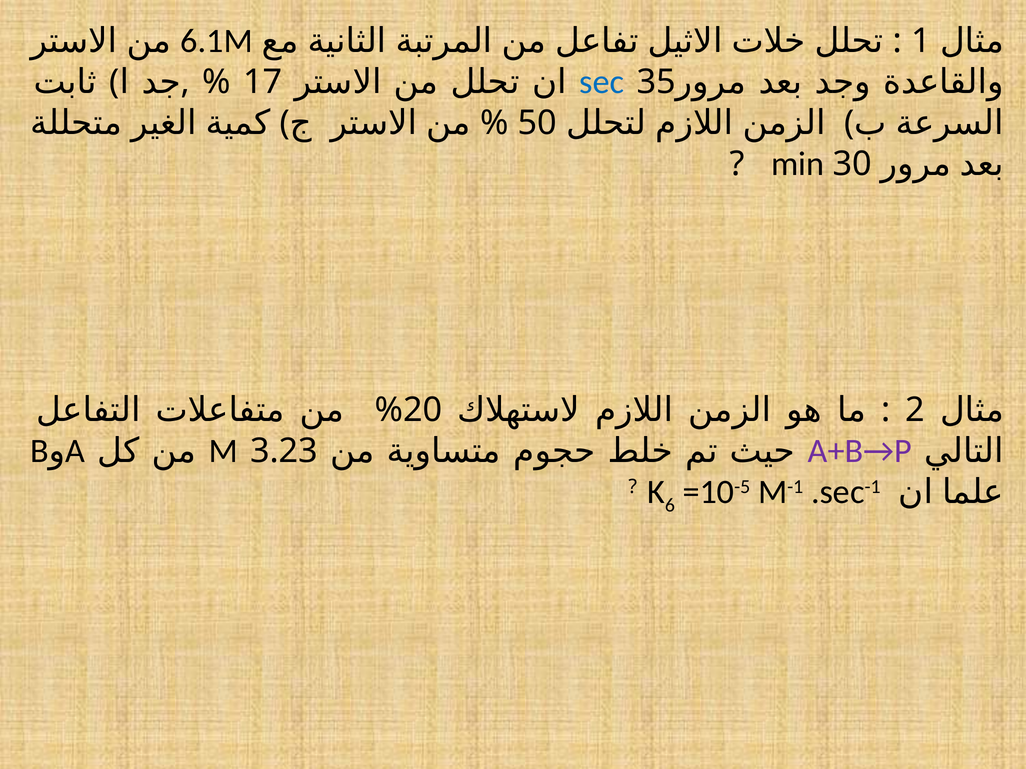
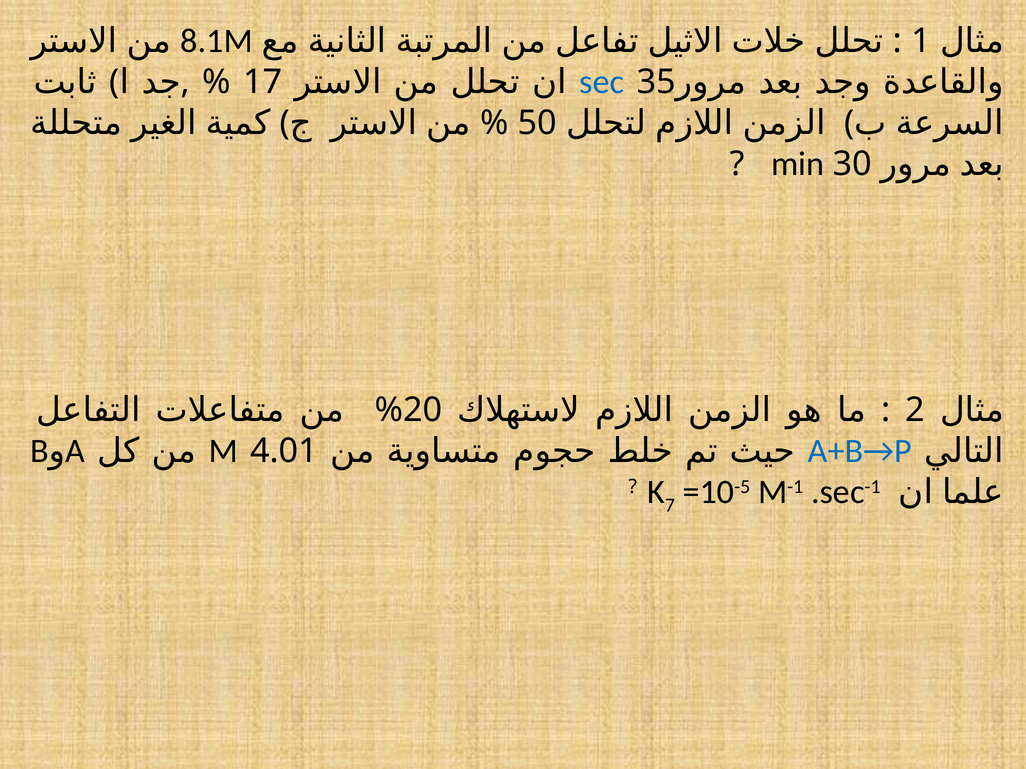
6.1M: 6.1M -> 8.1M (217, 41)
A+B→P colour: purple -> blue (860, 451)
3.23: 3.23 -> 4.01 (284, 451)
6: 6 -> 7 (670, 506)
